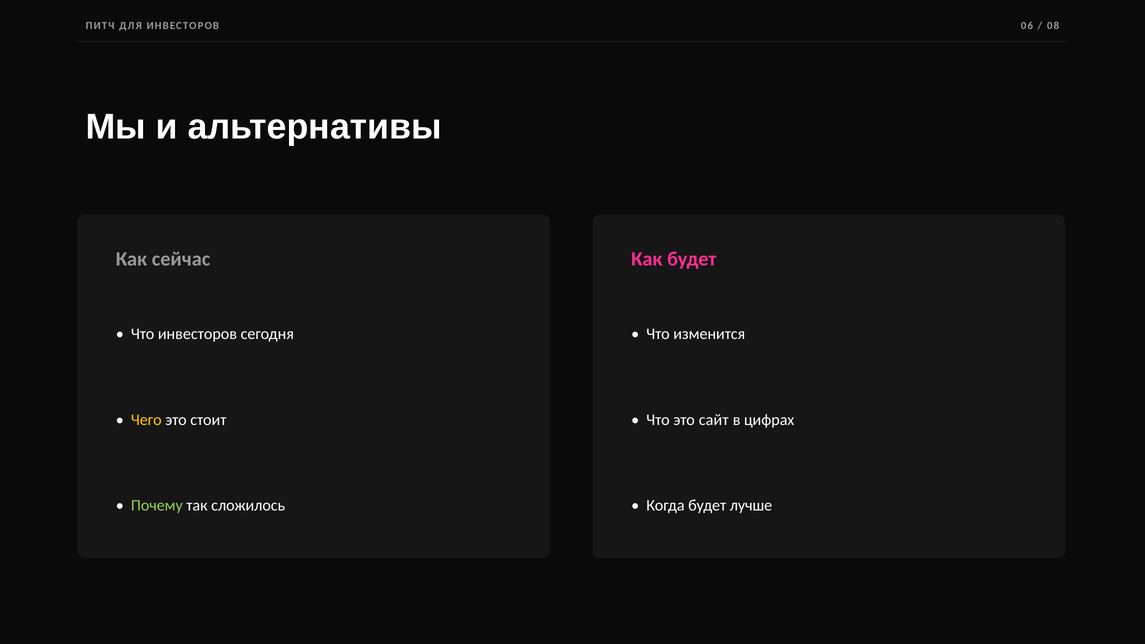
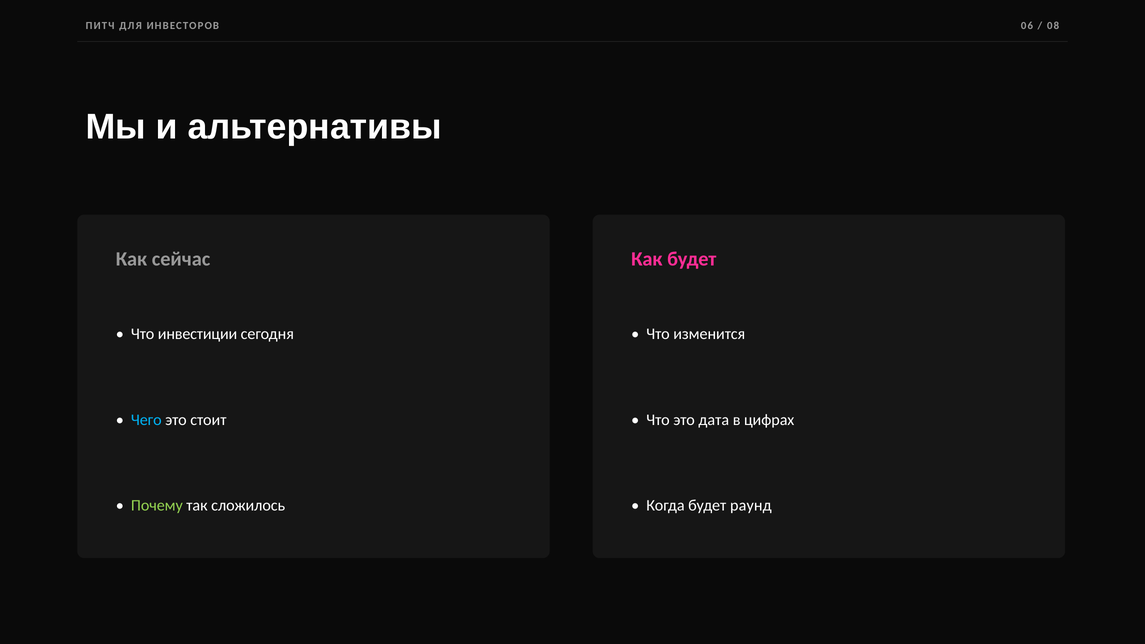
Что инвесторов: инвесторов -> инвестиции (198, 334)
Чего colour: yellow -> light blue (146, 420)
сайт: сайт -> дата (714, 420)
лучше: лучше -> раунд (751, 506)
